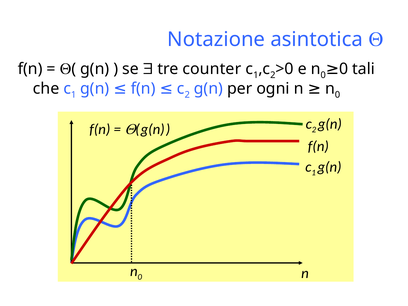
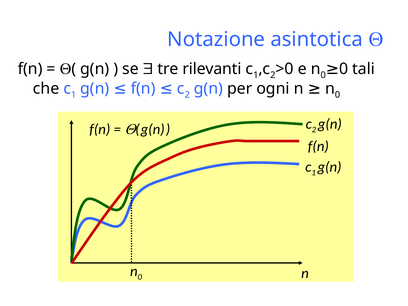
counter: counter -> rilevanti (212, 69)
